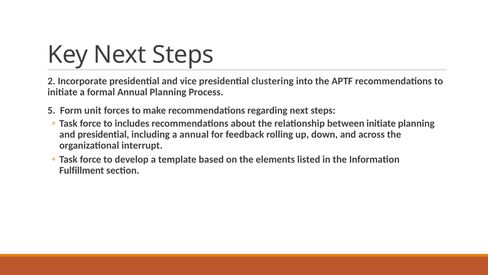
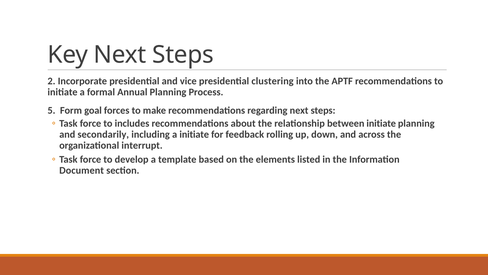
unit: unit -> goal (93, 110)
and presidential: presidential -> secondarily (103, 134)
a annual: annual -> initiate (194, 134)
Fulfillment: Fulfillment -> Document (82, 170)
